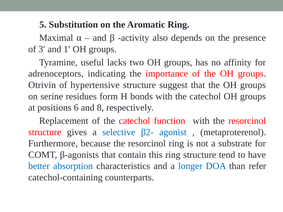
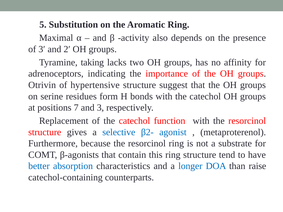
1′: 1′ -> 2′ (67, 49)
useful: useful -> taking (92, 62)
6: 6 -> 7 (76, 108)
8: 8 -> 3 (100, 108)
refer: refer -> raise (257, 166)
